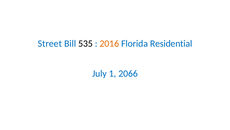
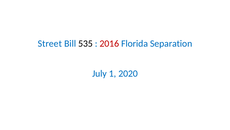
2016 colour: orange -> red (109, 43)
Residential: Residential -> Separation (171, 43)
2066: 2066 -> 2020 (128, 73)
